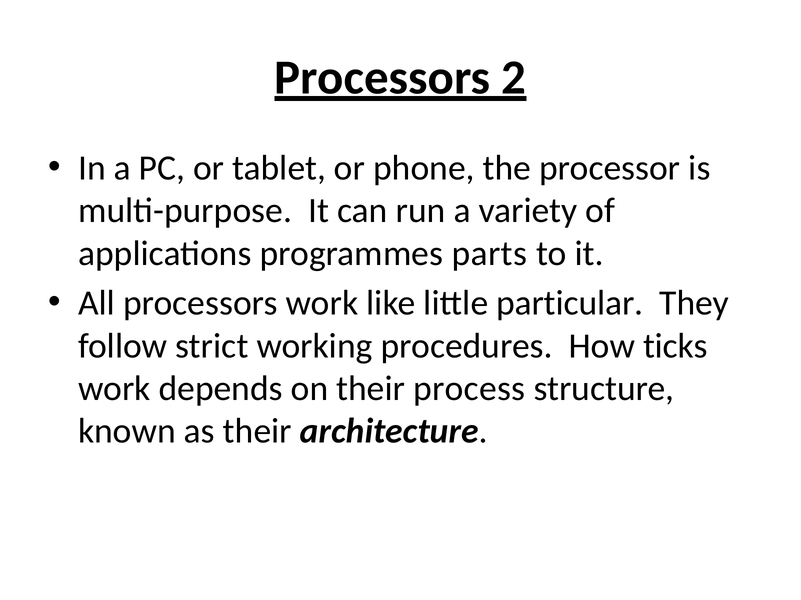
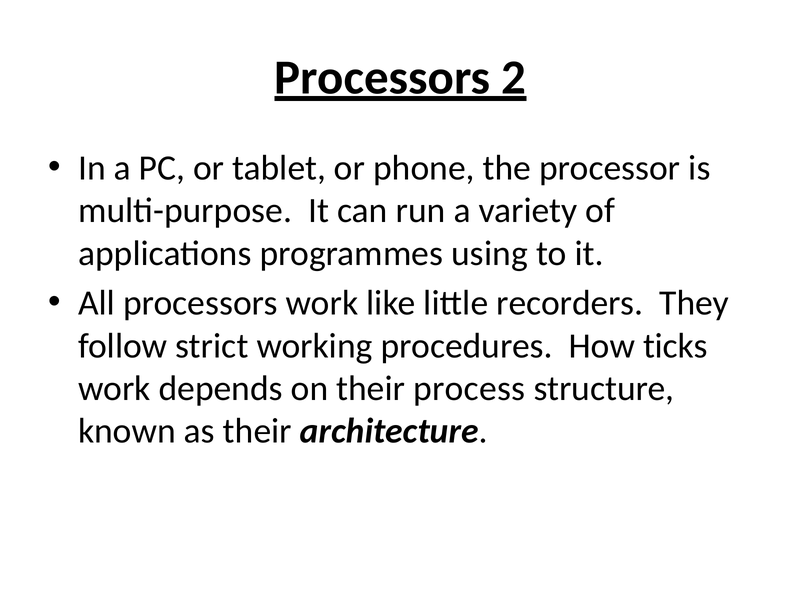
parts: parts -> using (490, 254)
particular: particular -> recorders (570, 303)
